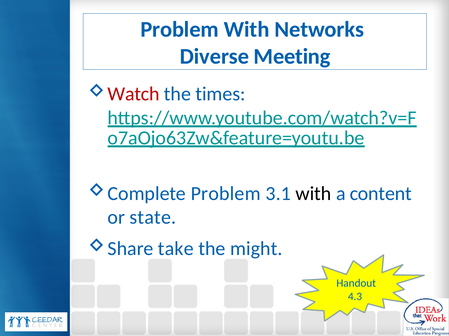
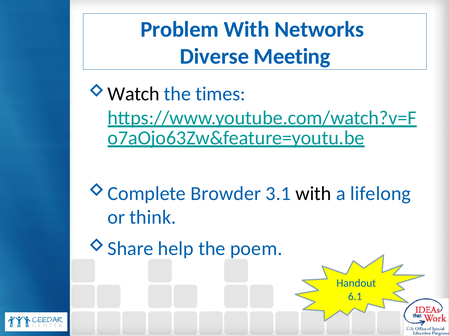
Watch colour: red -> black (134, 94)
Complete Problem: Problem -> Browder (226, 194)
content: content -> lifelong (381, 194)
state: state -> think (153, 218)
take: take -> help (176, 249)
might: might -> poem (256, 249)
4.3: 4.3 -> 6.1 (355, 297)
